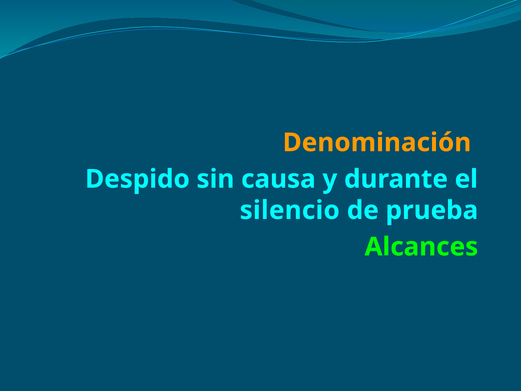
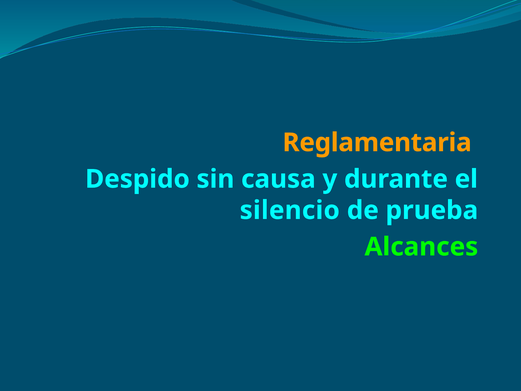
Denominación: Denominación -> Reglamentaria (377, 142)
